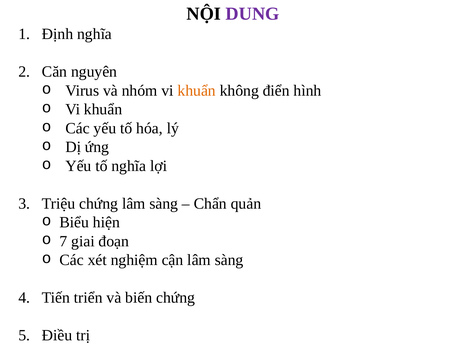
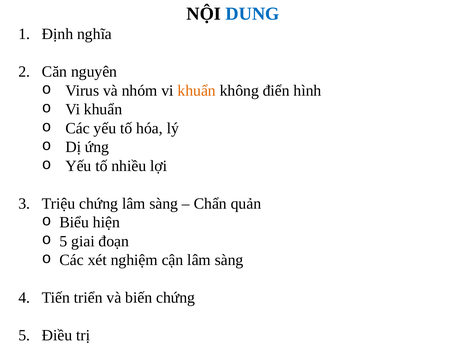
DUNG colour: purple -> blue (253, 14)
tố nghĩa: nghĩa -> nhiều (129, 166)
7: 7 -> 5 (63, 241)
